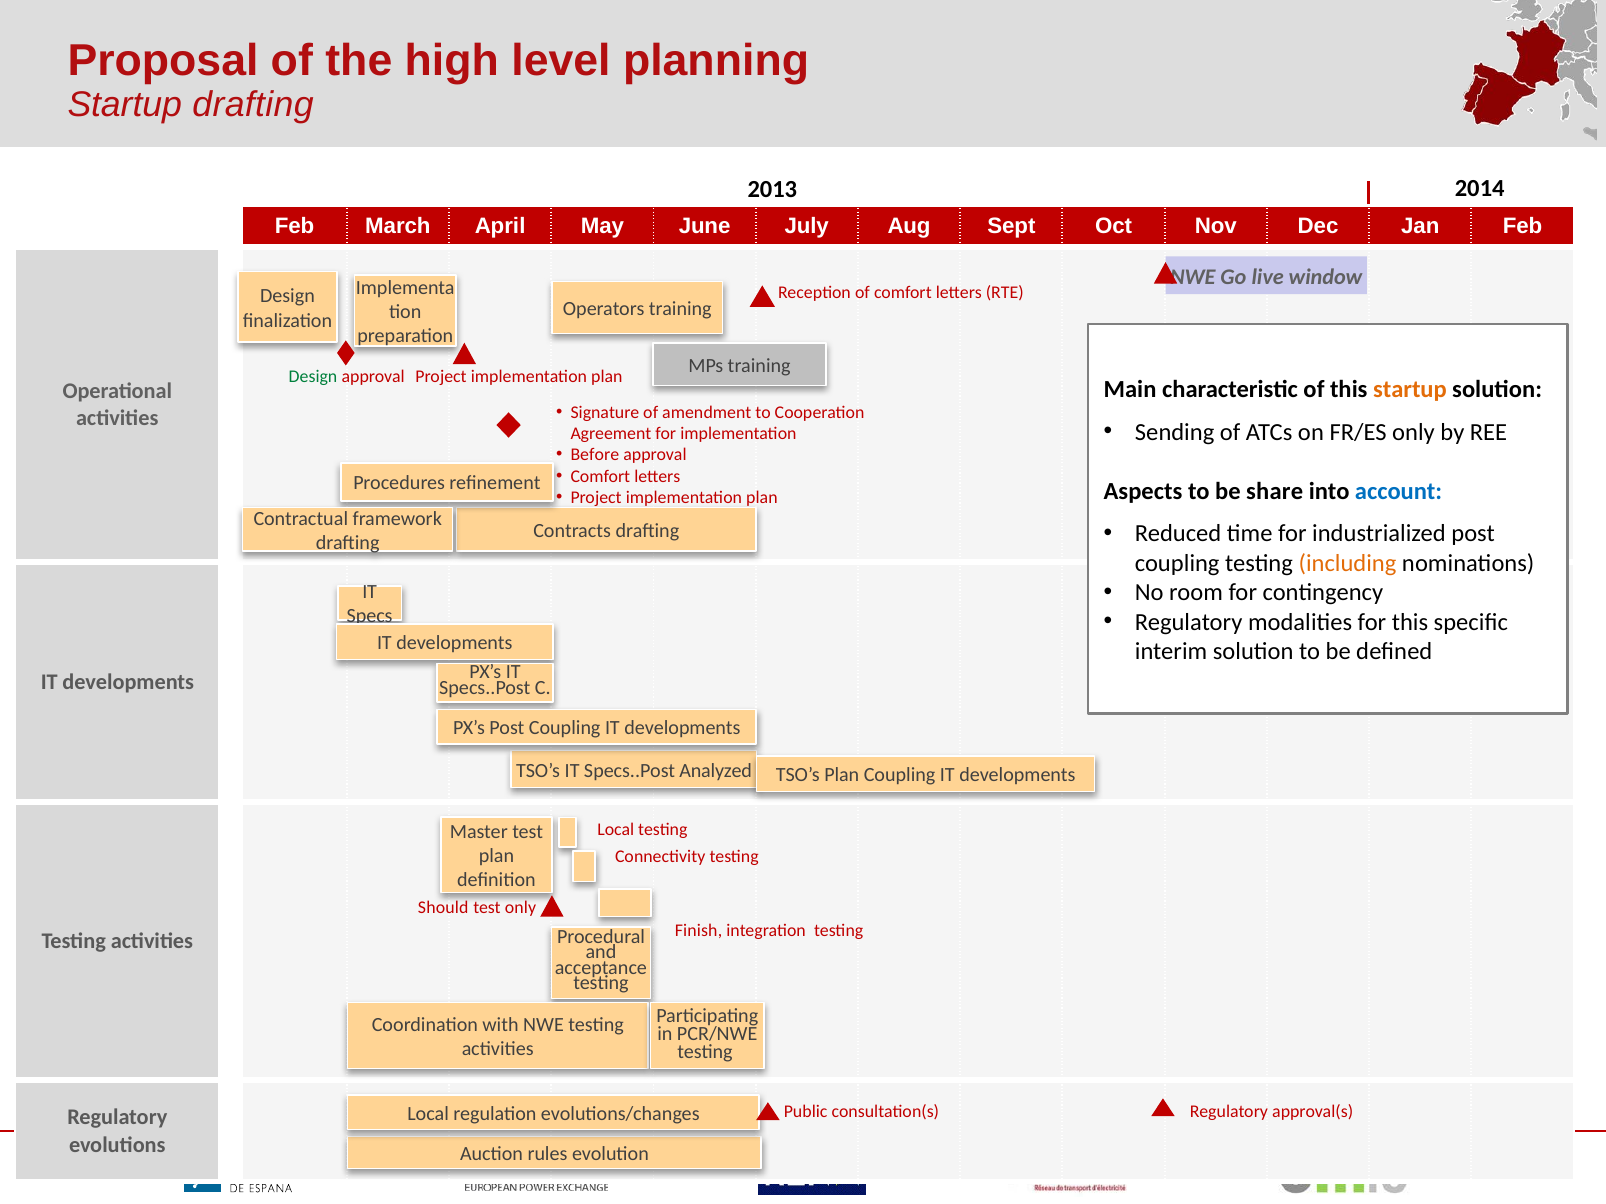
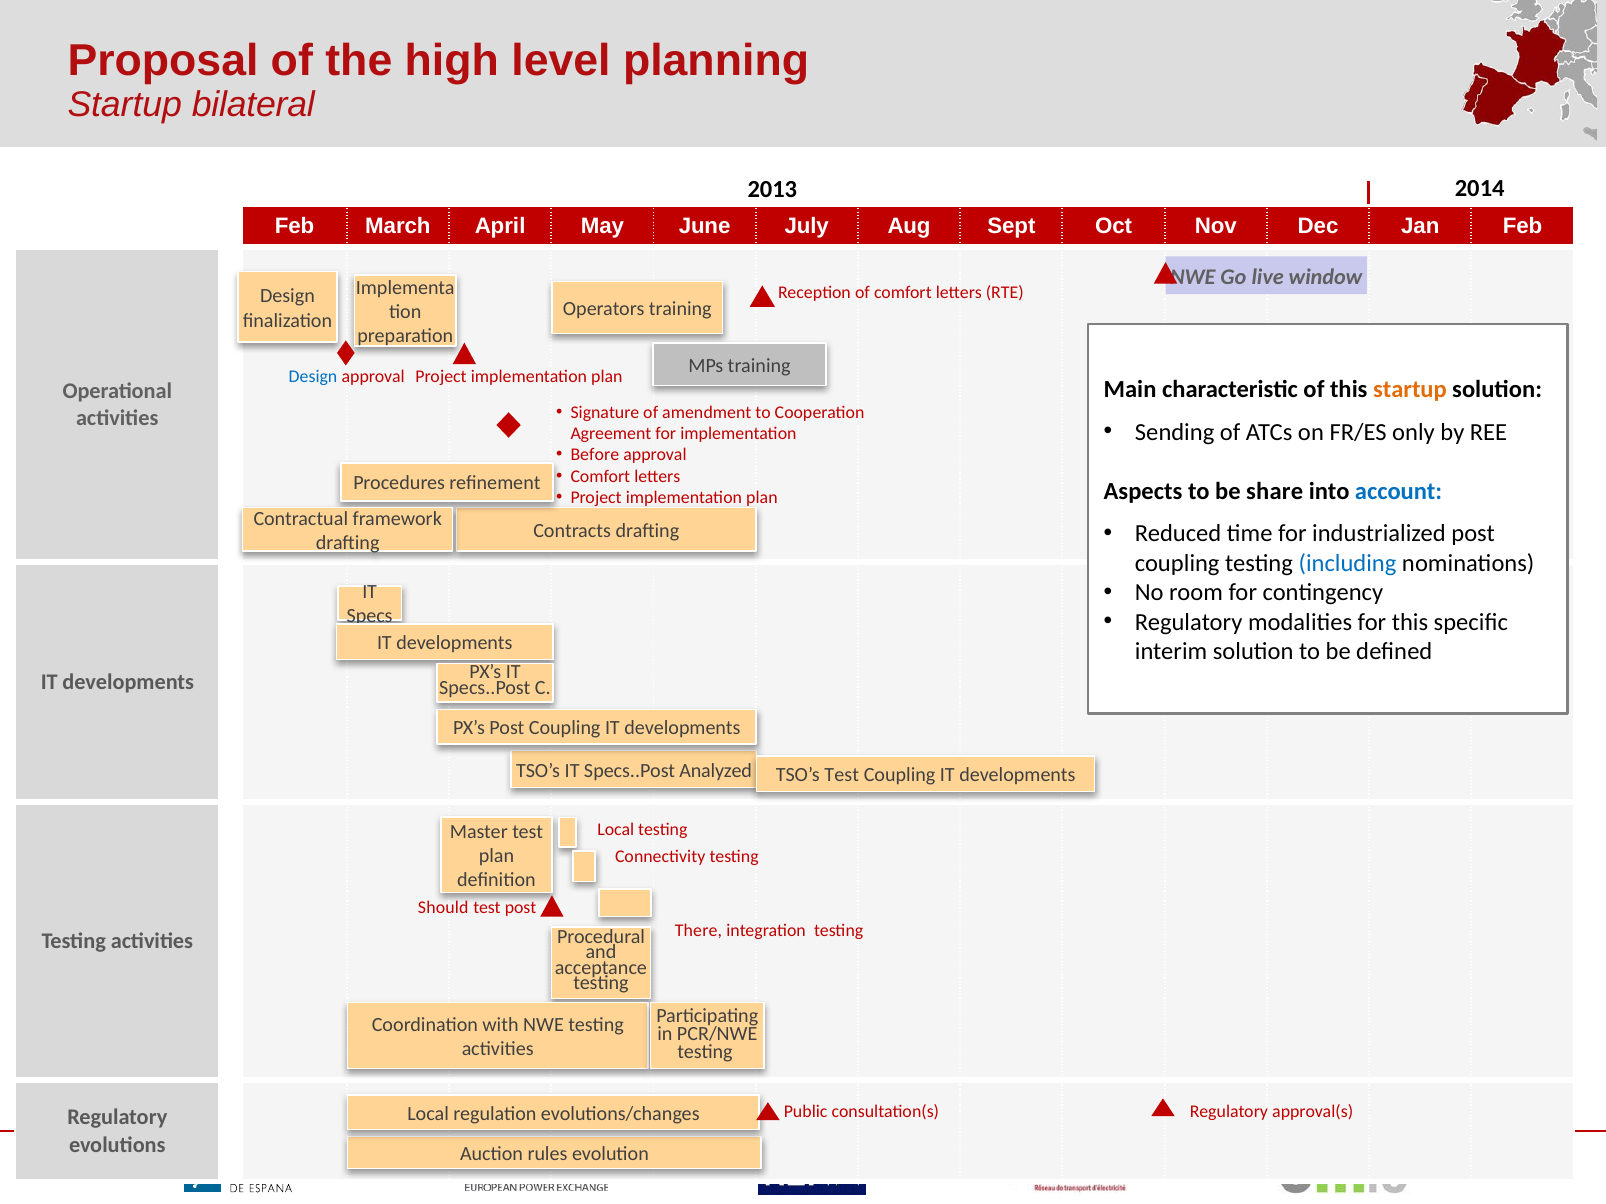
Startup drafting: drafting -> bilateral (253, 104)
Design colour: green -> blue (313, 377)
including colour: orange -> blue (1347, 563)
TSO’s Plan: Plan -> Test (842, 775)
test only: only -> post (521, 908)
Finish: Finish -> There (698, 931)
